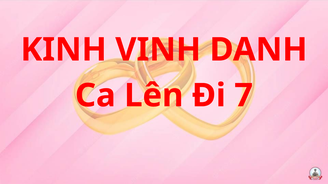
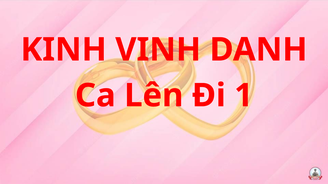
7: 7 -> 1 (244, 96)
